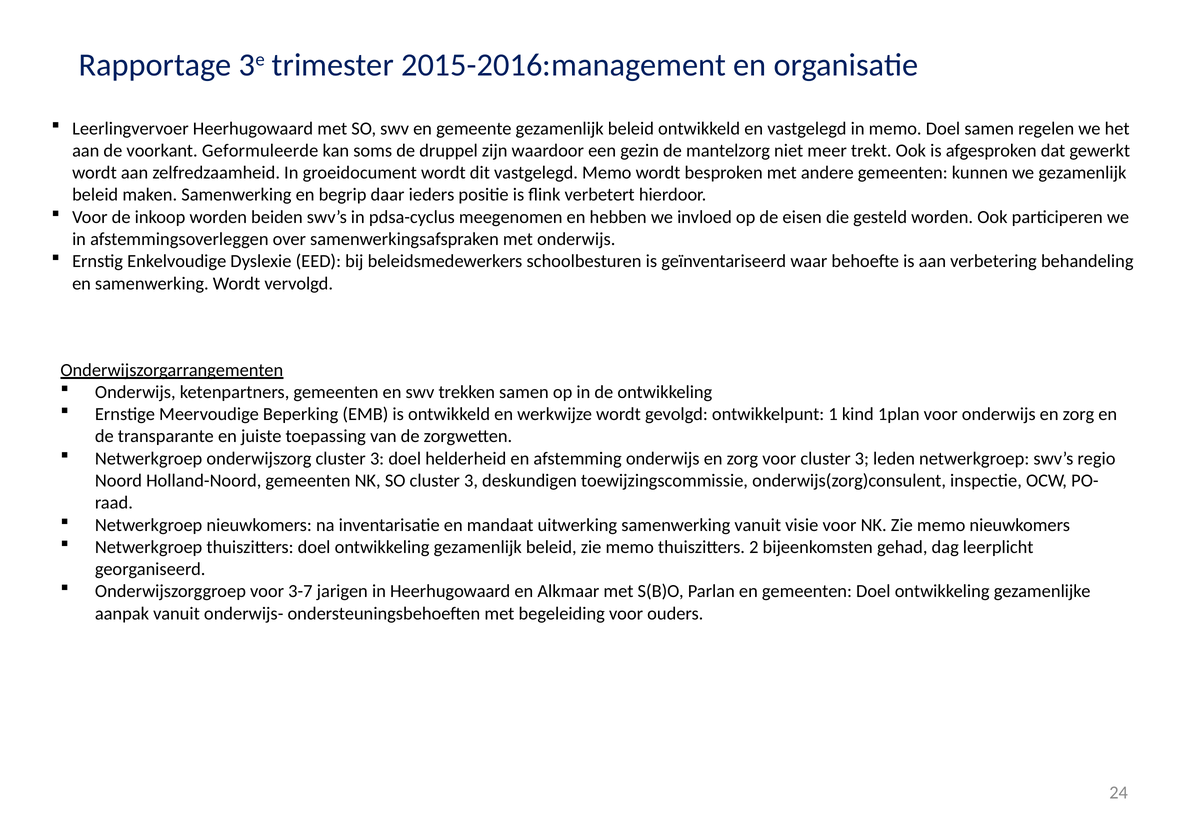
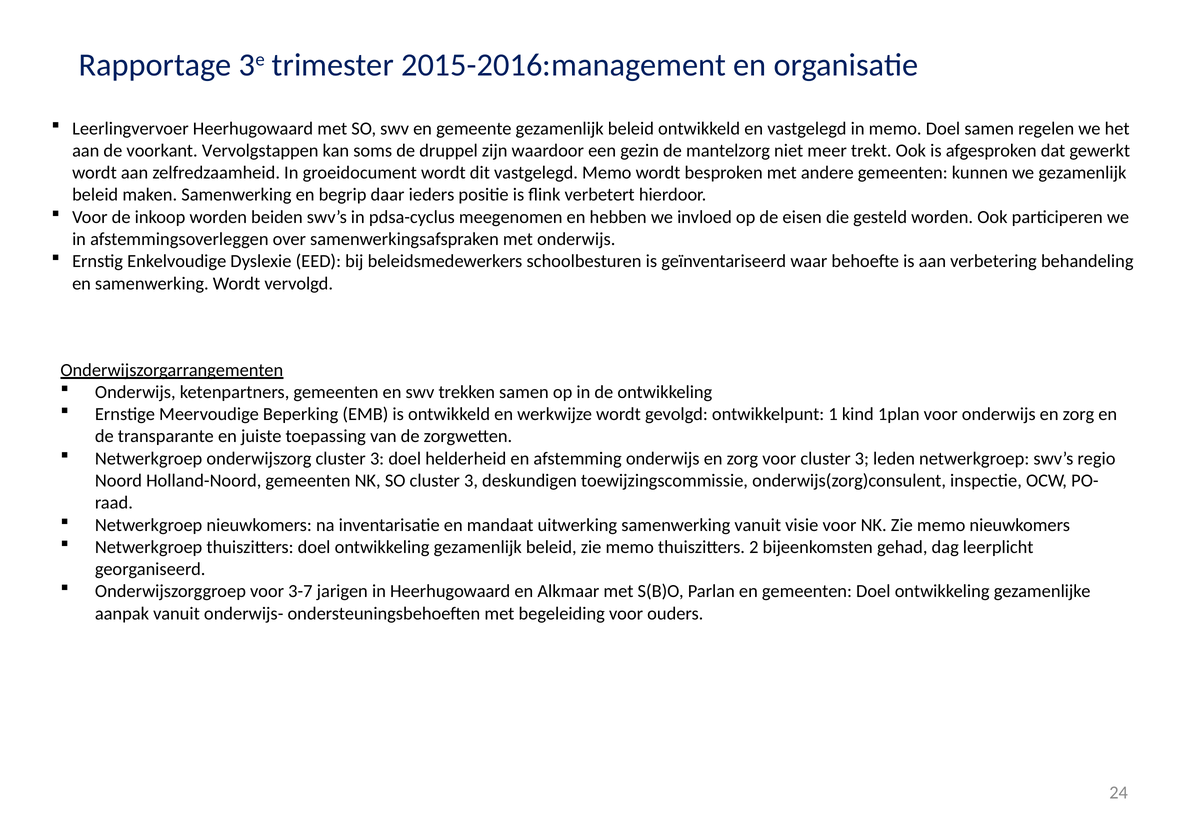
Geformuleerde: Geformuleerde -> Vervolgstappen (260, 151)
